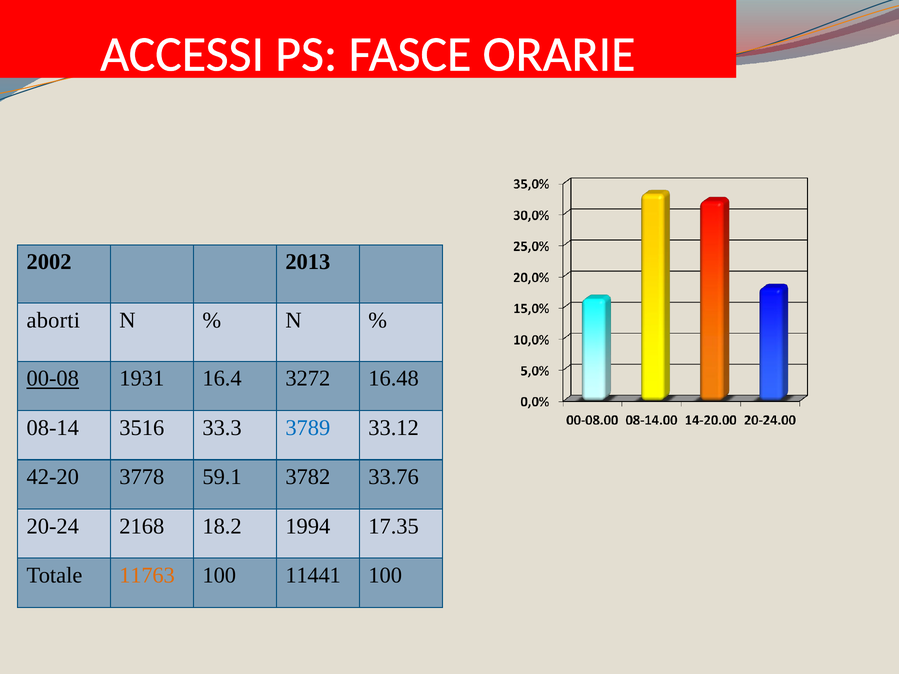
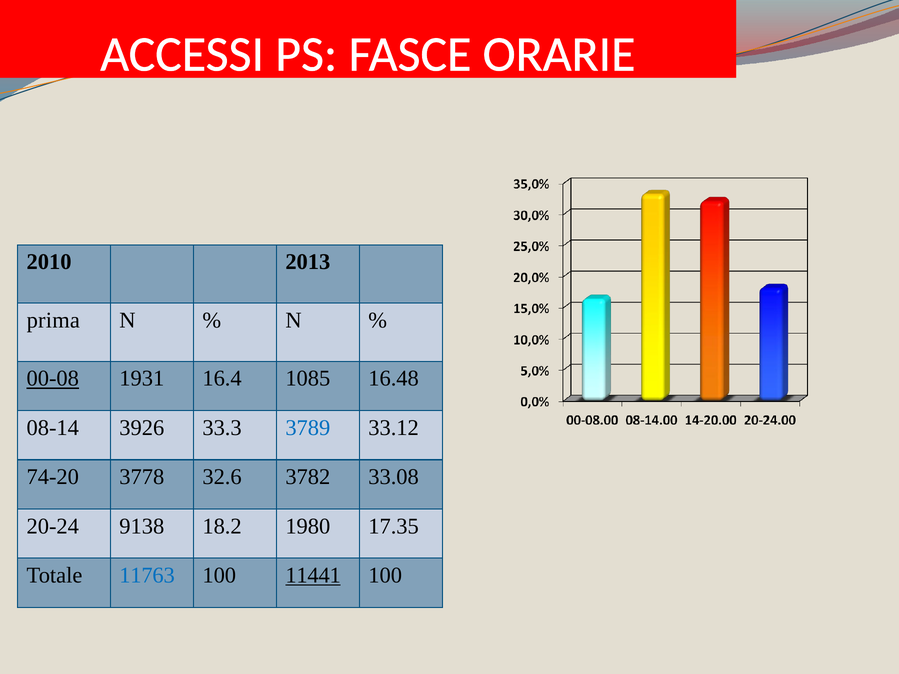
2002: 2002 -> 2010 (49, 262)
aborti: aborti -> prima (53, 320)
3272: 3272 -> 1085 (308, 379)
3516: 3516 -> 3926 (142, 428)
42-20: 42-20 -> 74-20 (53, 477)
59.1: 59.1 -> 32.6 (222, 477)
33.76: 33.76 -> 33.08 (394, 477)
2168: 2168 -> 9138 (142, 526)
1994: 1994 -> 1980 (308, 526)
11763 colour: orange -> blue (147, 575)
11441 underline: none -> present (313, 575)
